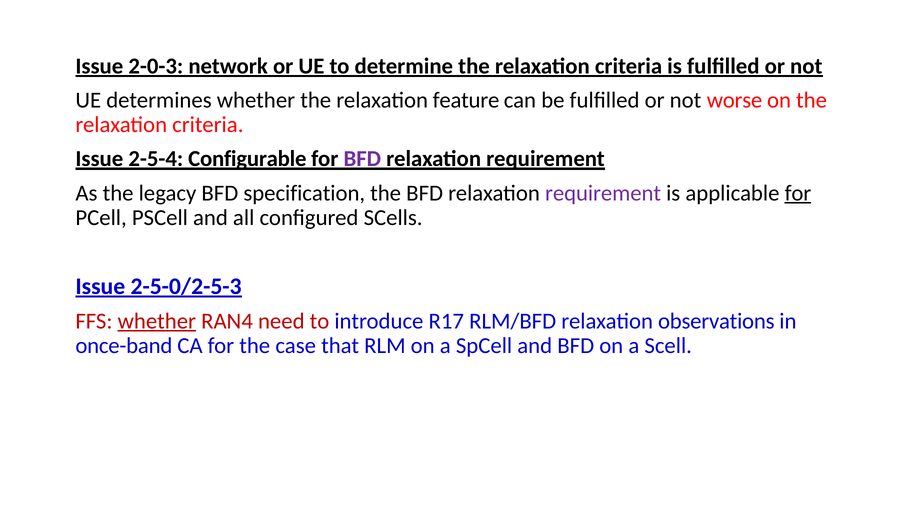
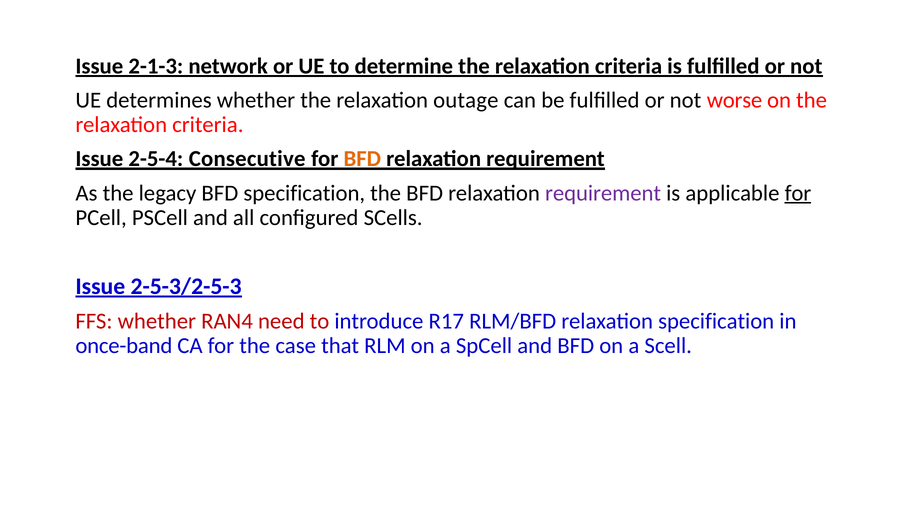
2-0-3: 2-0-3 -> 2-1-3 (156, 66)
feature: feature -> outage (466, 100)
Configurable: Configurable -> Consecutive (247, 159)
BFD colour: purple -> orange (362, 159)
2-5-0/2-5-3: 2-5-0/2-5-3 -> 2-5-3/2-5-3 (186, 286)
whether underline: present -> none (157, 321)
relaxation observations: observations -> specification (716, 321)
